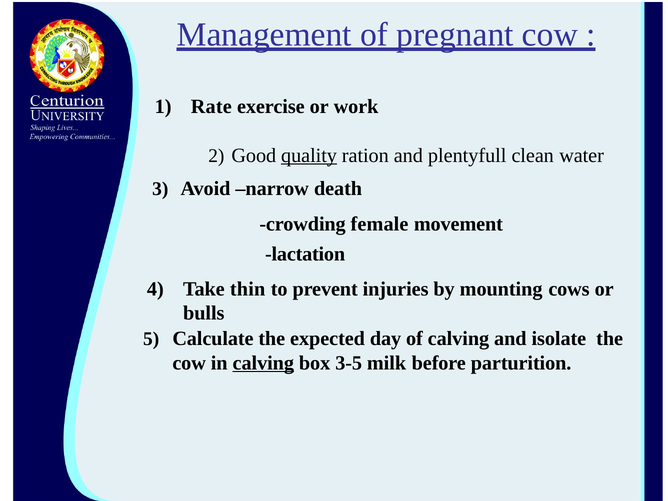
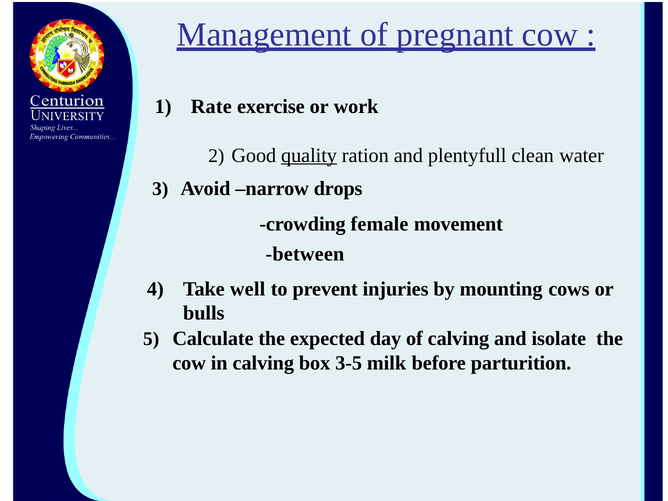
death: death -> drops (338, 189)
lactation: lactation -> between (305, 254)
thin: thin -> well (248, 289)
calving underline: present -> none (263, 363)
